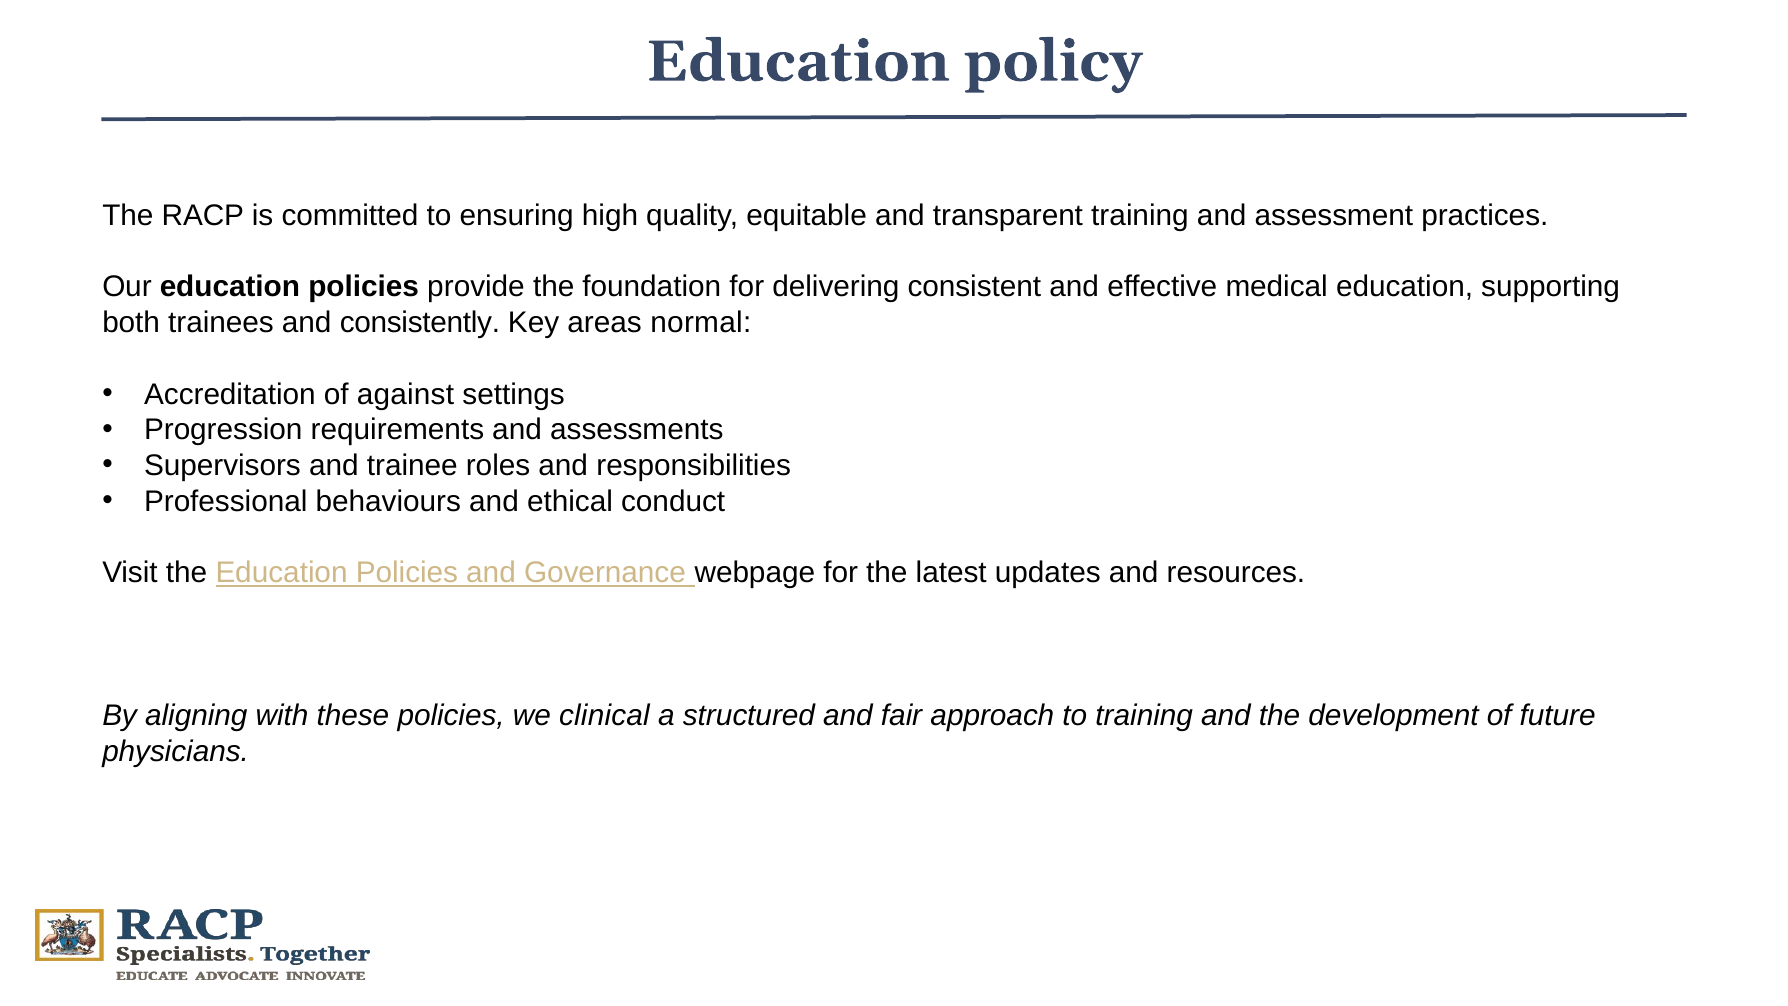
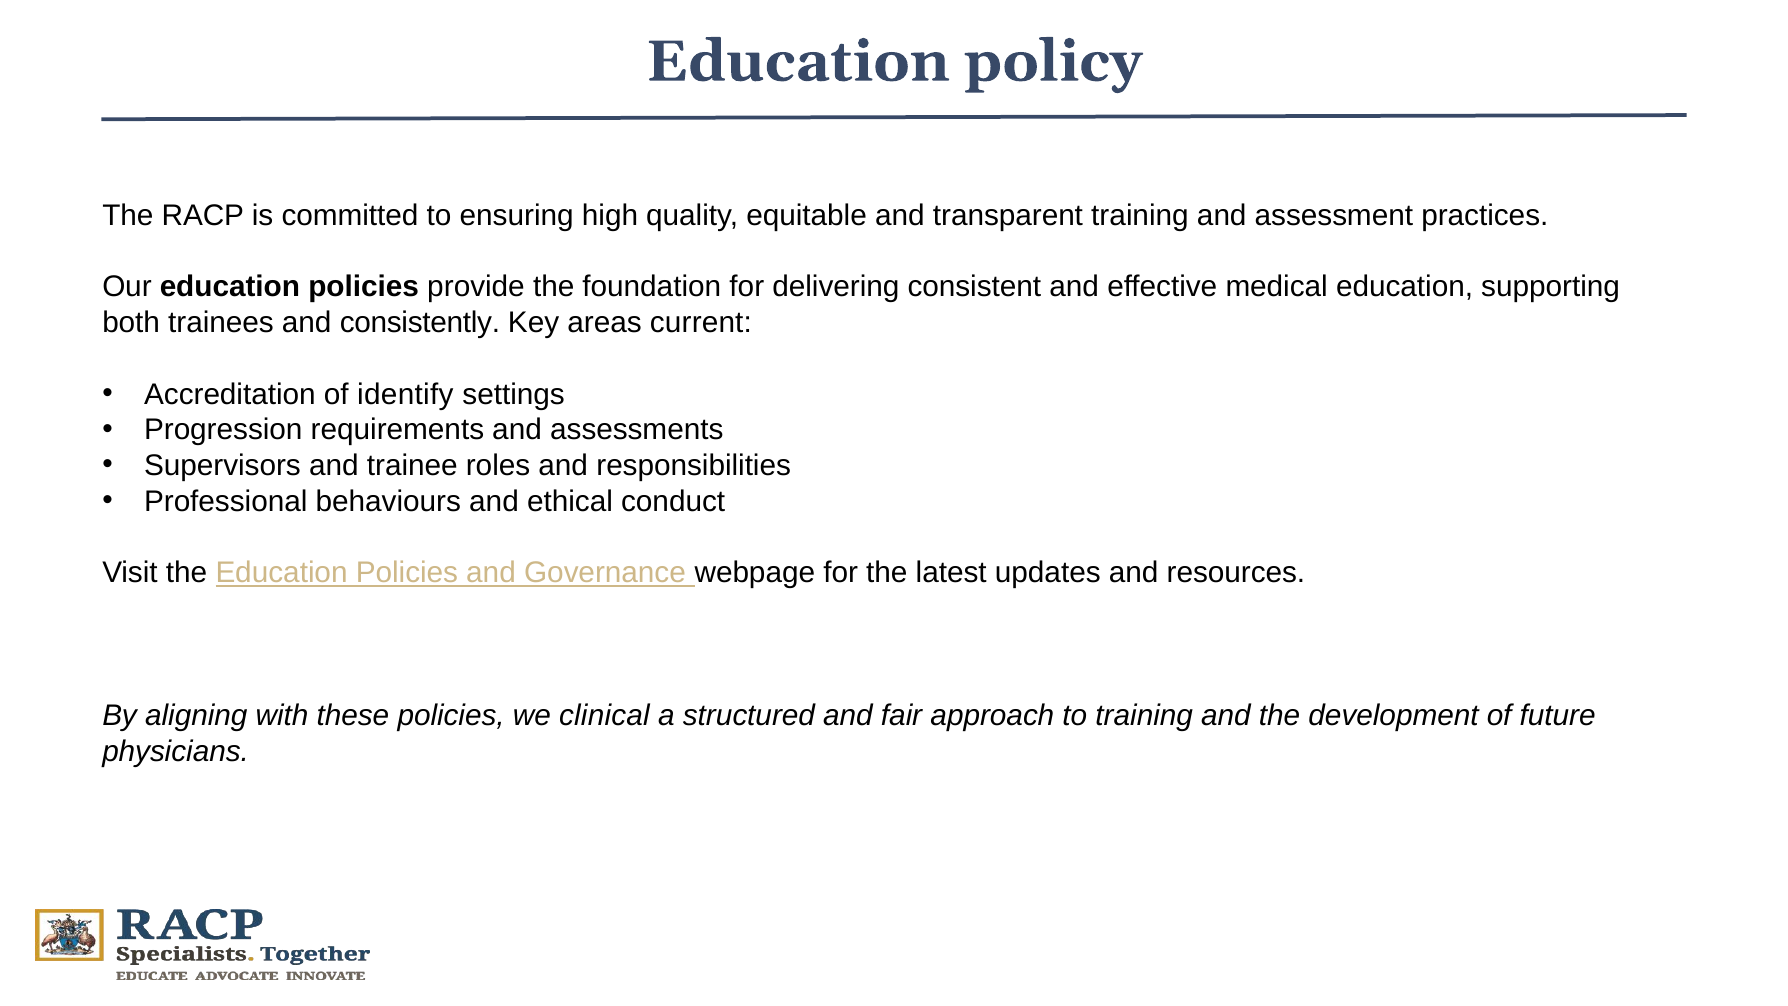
normal: normal -> current (701, 323)
against: against -> identify (405, 394)
